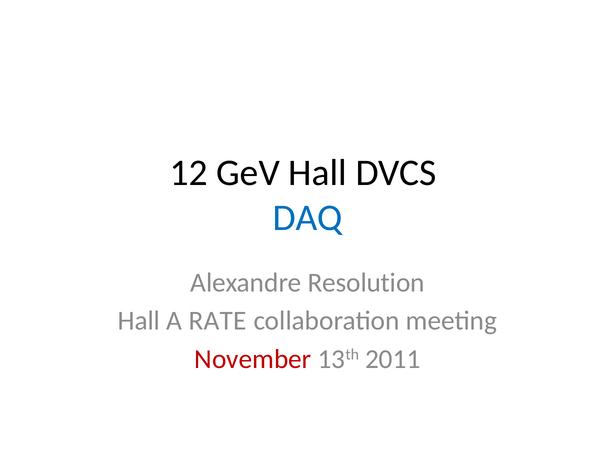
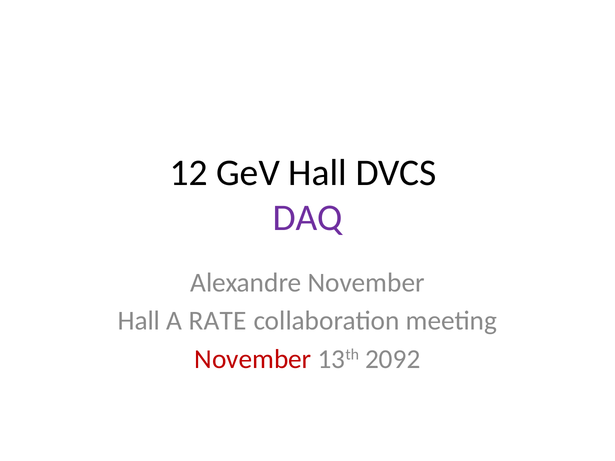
DAQ colour: blue -> purple (308, 218)
Alexandre Resolution: Resolution -> November (366, 283)
2011: 2011 -> 2092 (393, 359)
